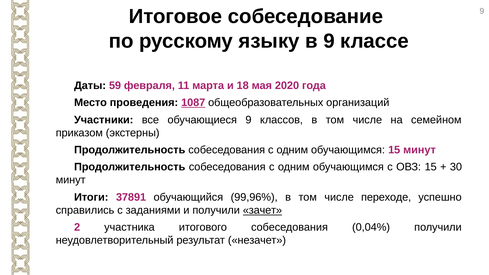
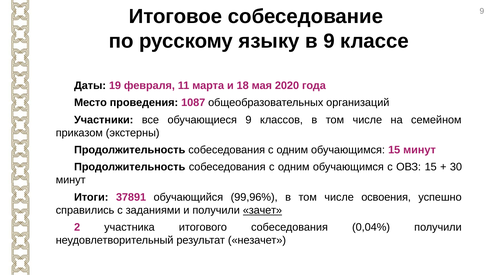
59: 59 -> 19 (115, 86)
1087 underline: present -> none (193, 103)
переходе: переходе -> освоения (386, 197)
